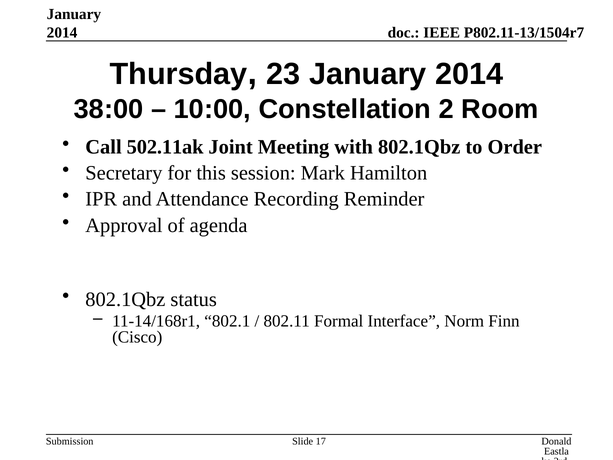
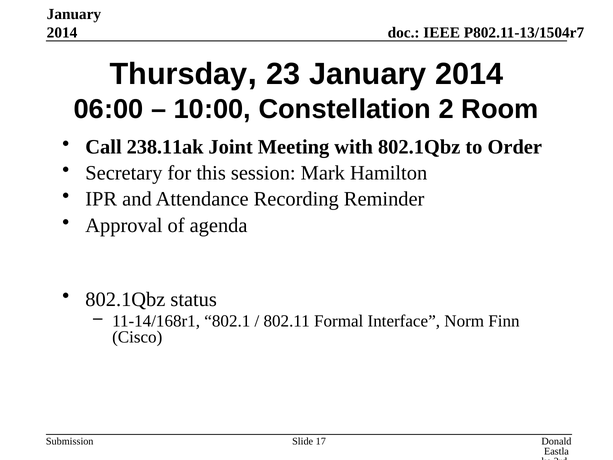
38:00: 38:00 -> 06:00 (109, 109)
502.11ak: 502.11ak -> 238.11ak (165, 147)
